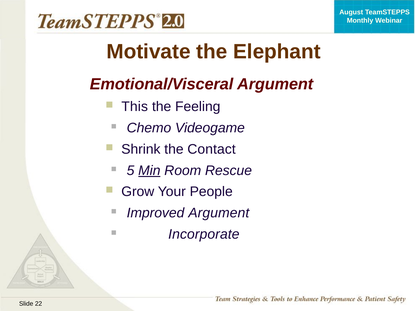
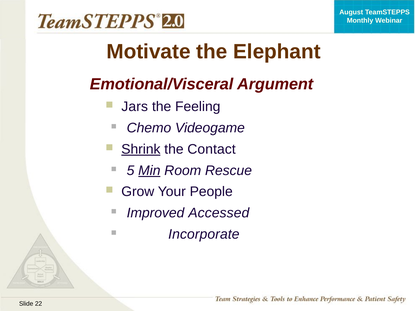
This: This -> Jars (135, 107)
Shrink underline: none -> present (141, 149)
Improved Argument: Argument -> Accessed (219, 213)
